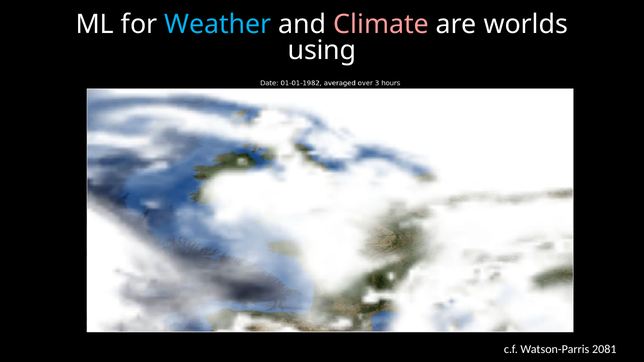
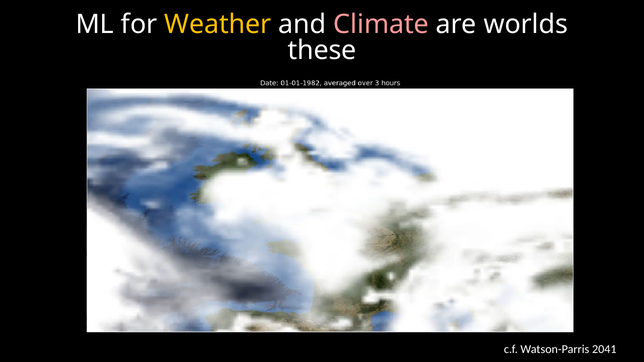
Weather colour: light blue -> yellow (218, 25)
using: using -> these (322, 51)
2081: 2081 -> 2041 (604, 349)
